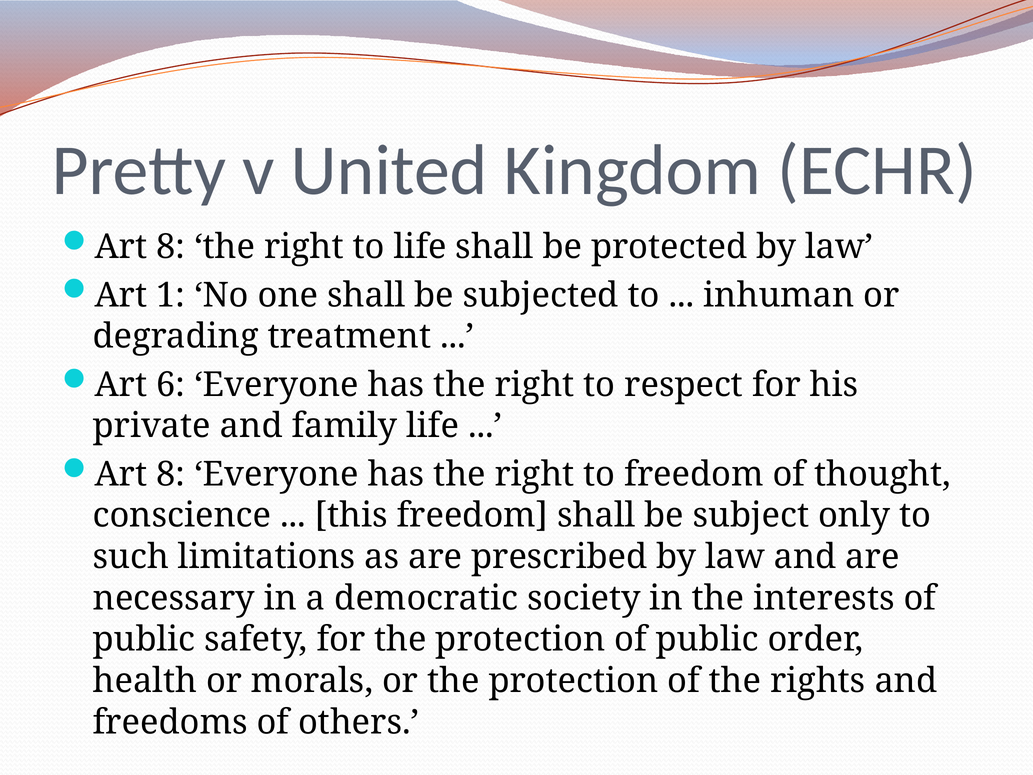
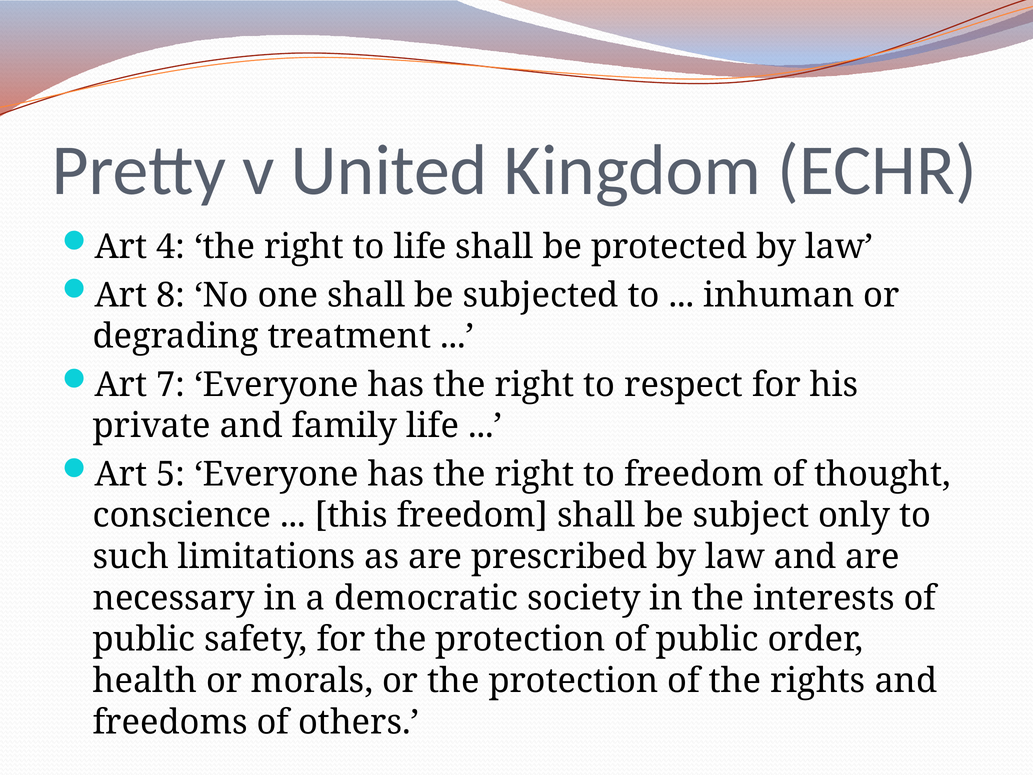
8: 8 -> 4 (171, 247)
1: 1 -> 8 (171, 295)
6: 6 -> 7 (171, 385)
8: 8 -> 5 (171, 474)
